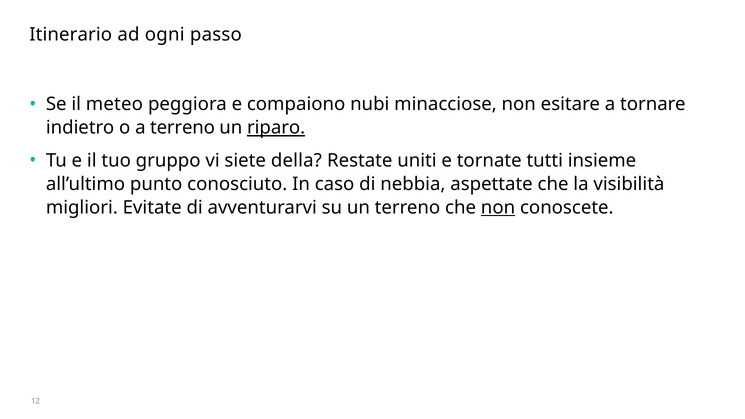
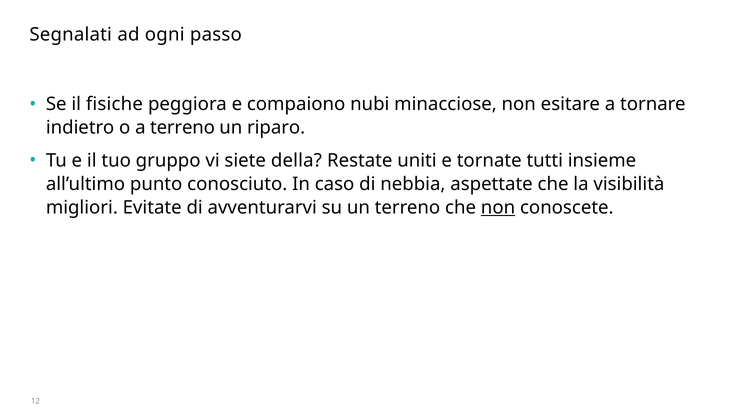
Itinerario: Itinerario -> Segnalati (71, 35)
meteo: meteo -> fisiche (114, 104)
riparo underline: present -> none (276, 128)
